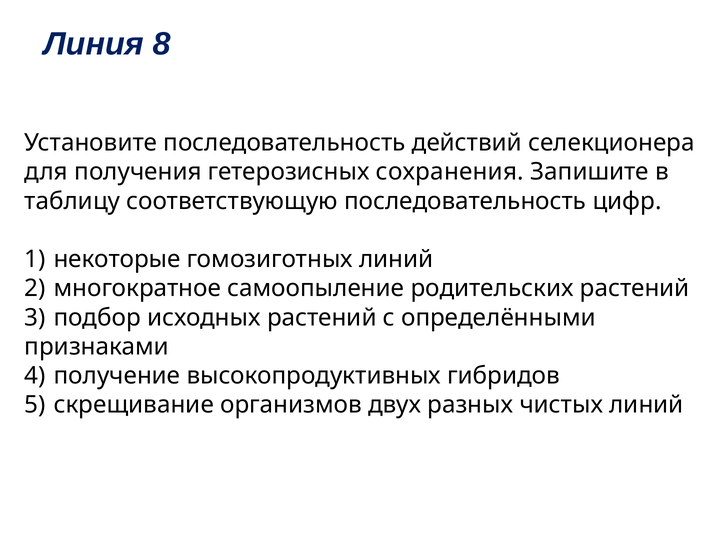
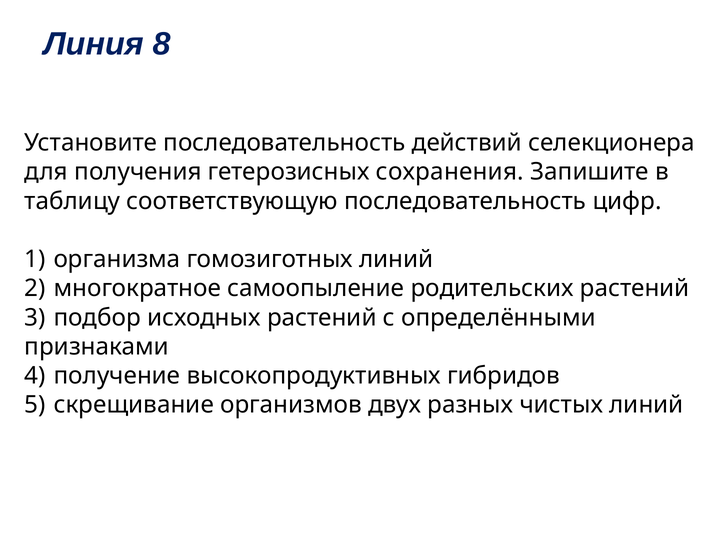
некоторые: некоторые -> организма (117, 259)
